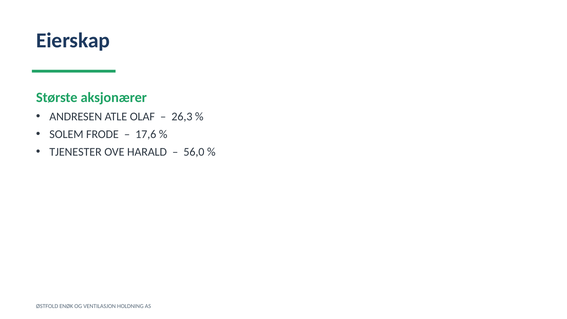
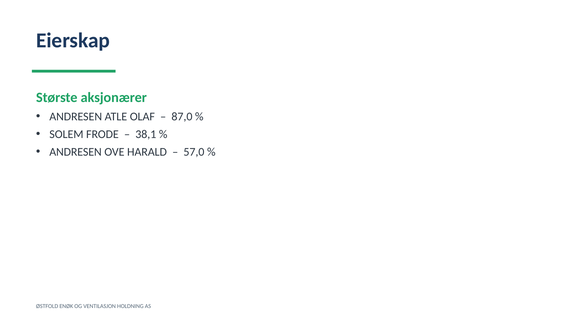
26,3: 26,3 -> 87,0 (182, 117)
17,6: 17,6 -> 38,1 (146, 134)
TJENESTER: TJENESTER -> ANDRESEN (76, 152)
56,0: 56,0 -> 57,0 (194, 152)
